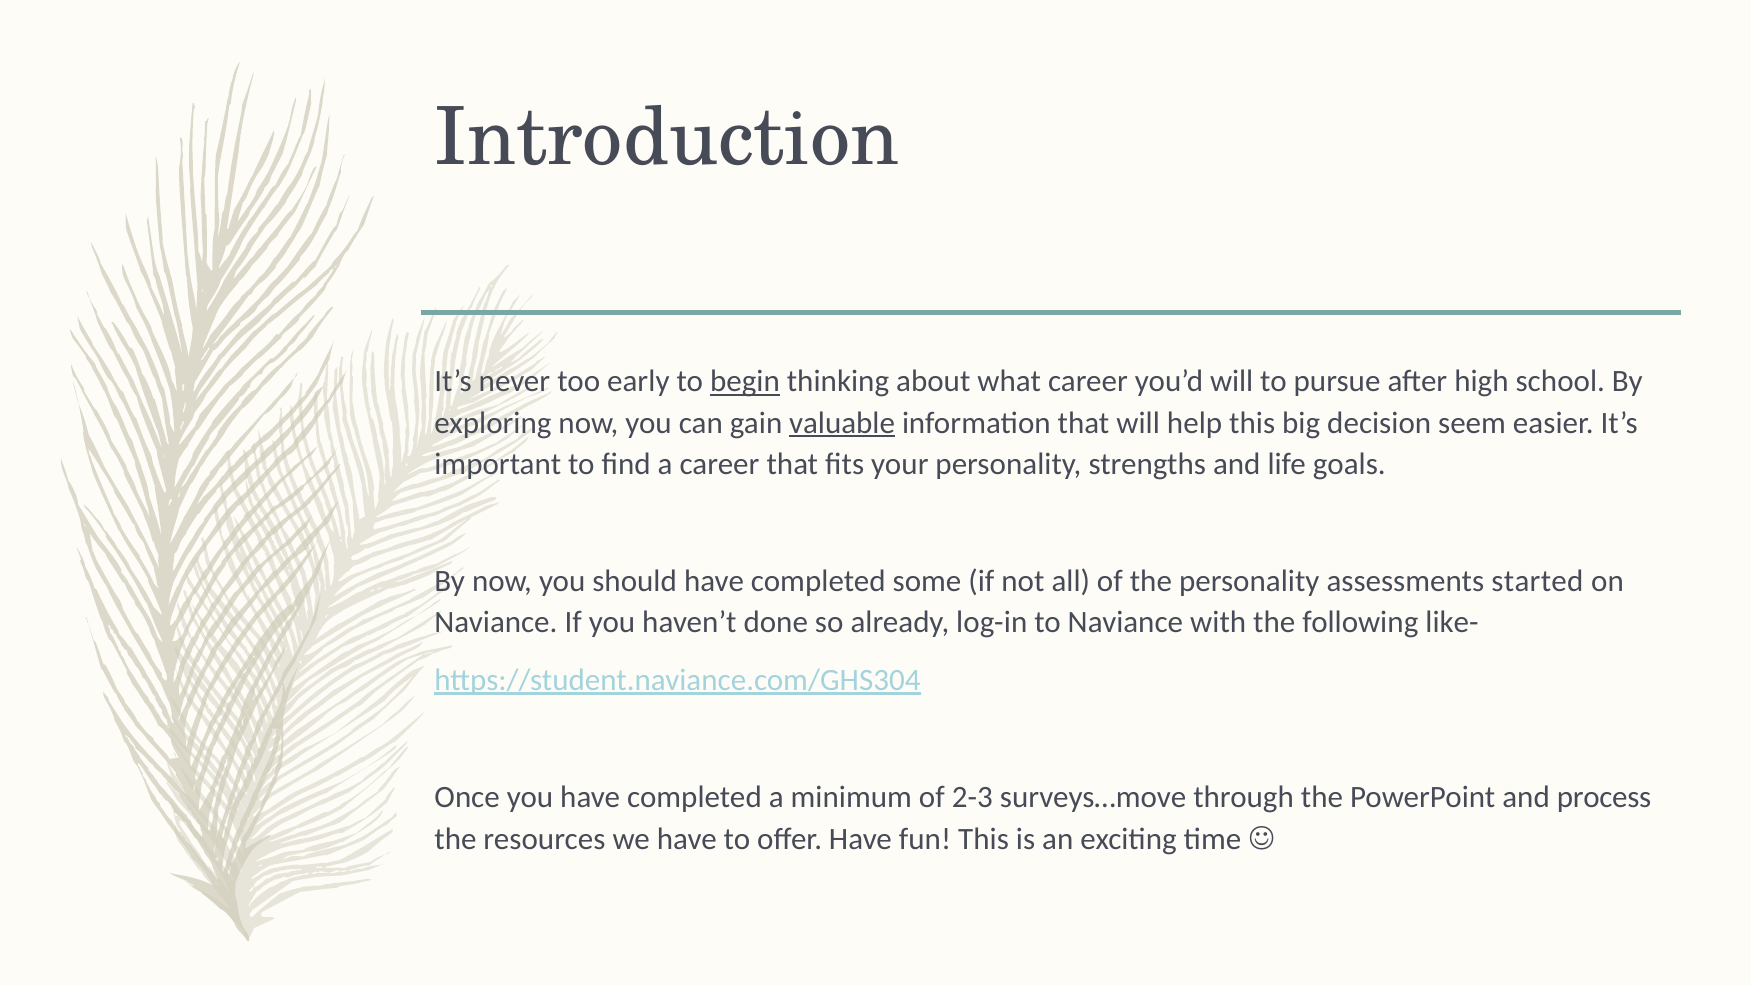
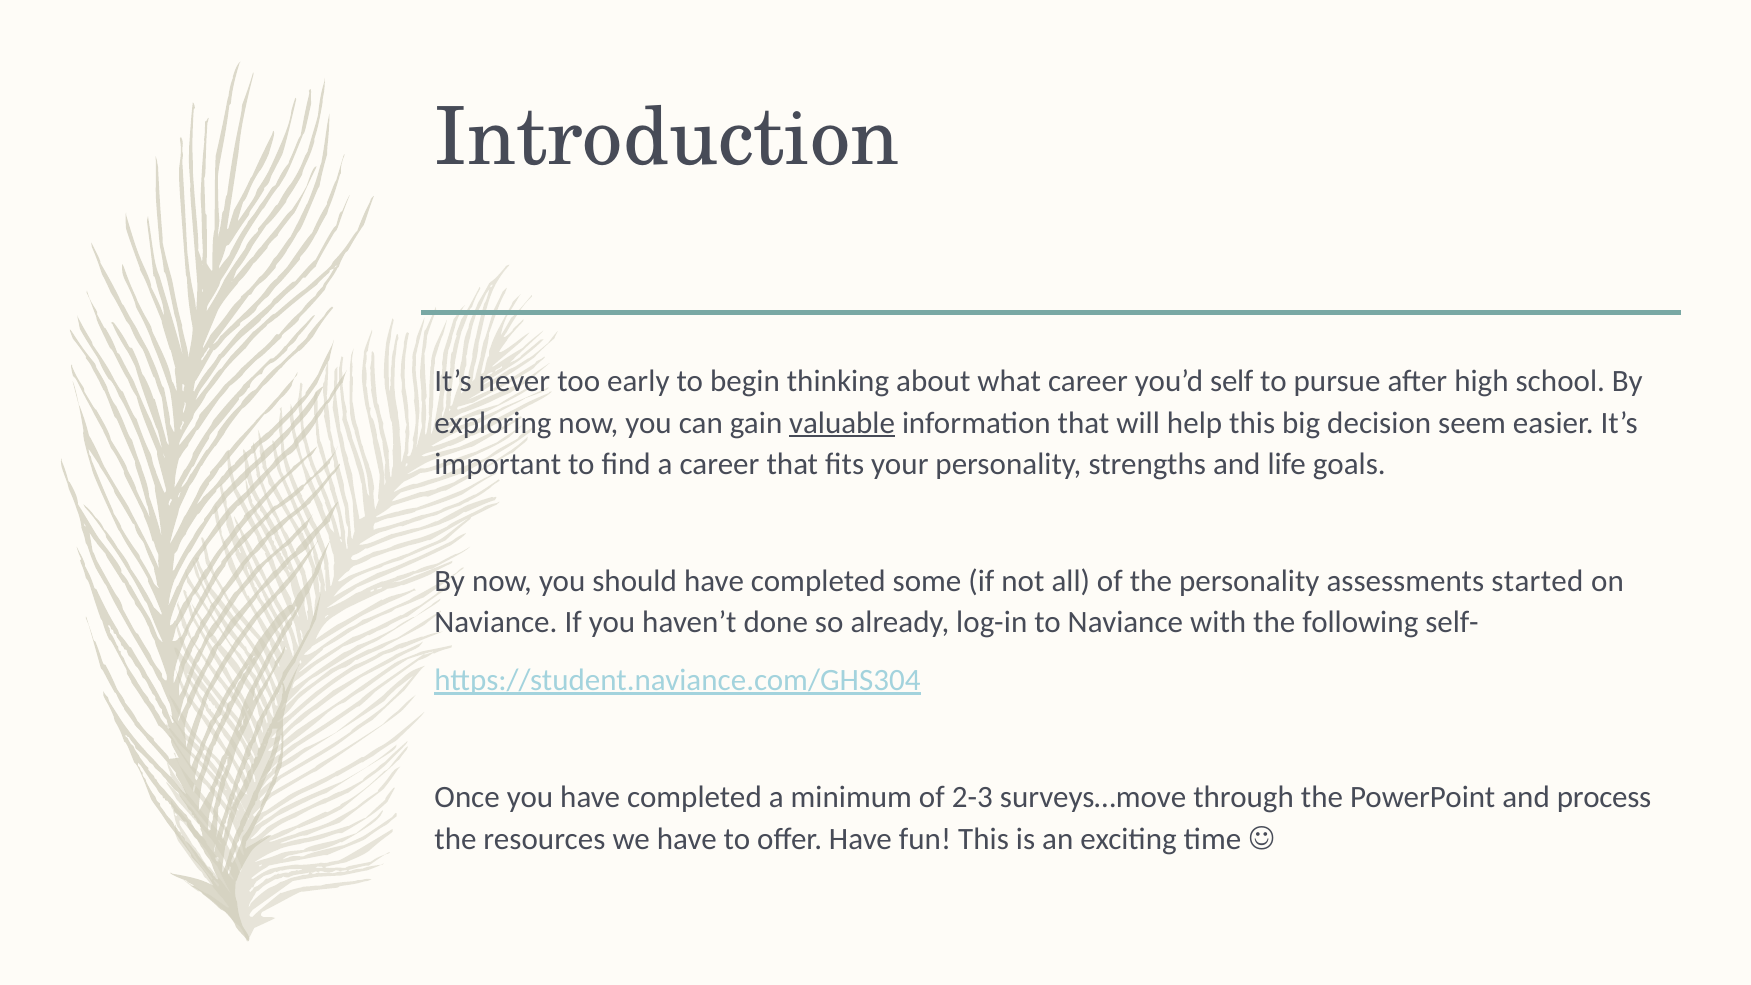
begin underline: present -> none (745, 382)
you’d will: will -> self (1232, 382)
like-: like- -> self- (1452, 622)
